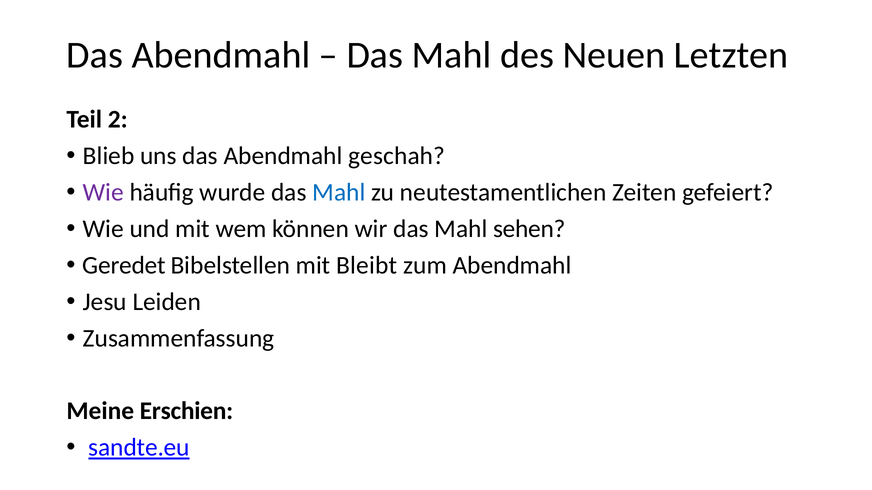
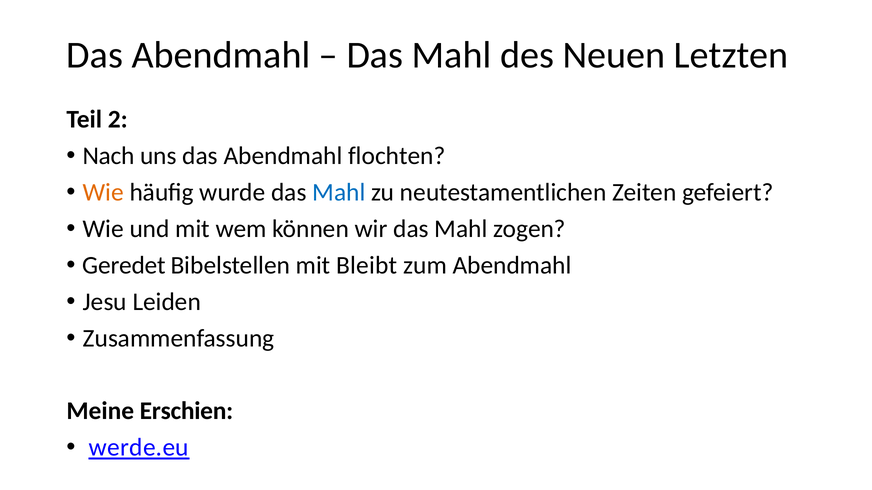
Blieb: Blieb -> Nach (109, 156)
geschah: geschah -> flochten (397, 156)
Wie colour: purple -> orange (103, 192)
sehen: sehen -> zogen (529, 229)
sandte.eu: sandte.eu -> werde.eu (139, 448)
